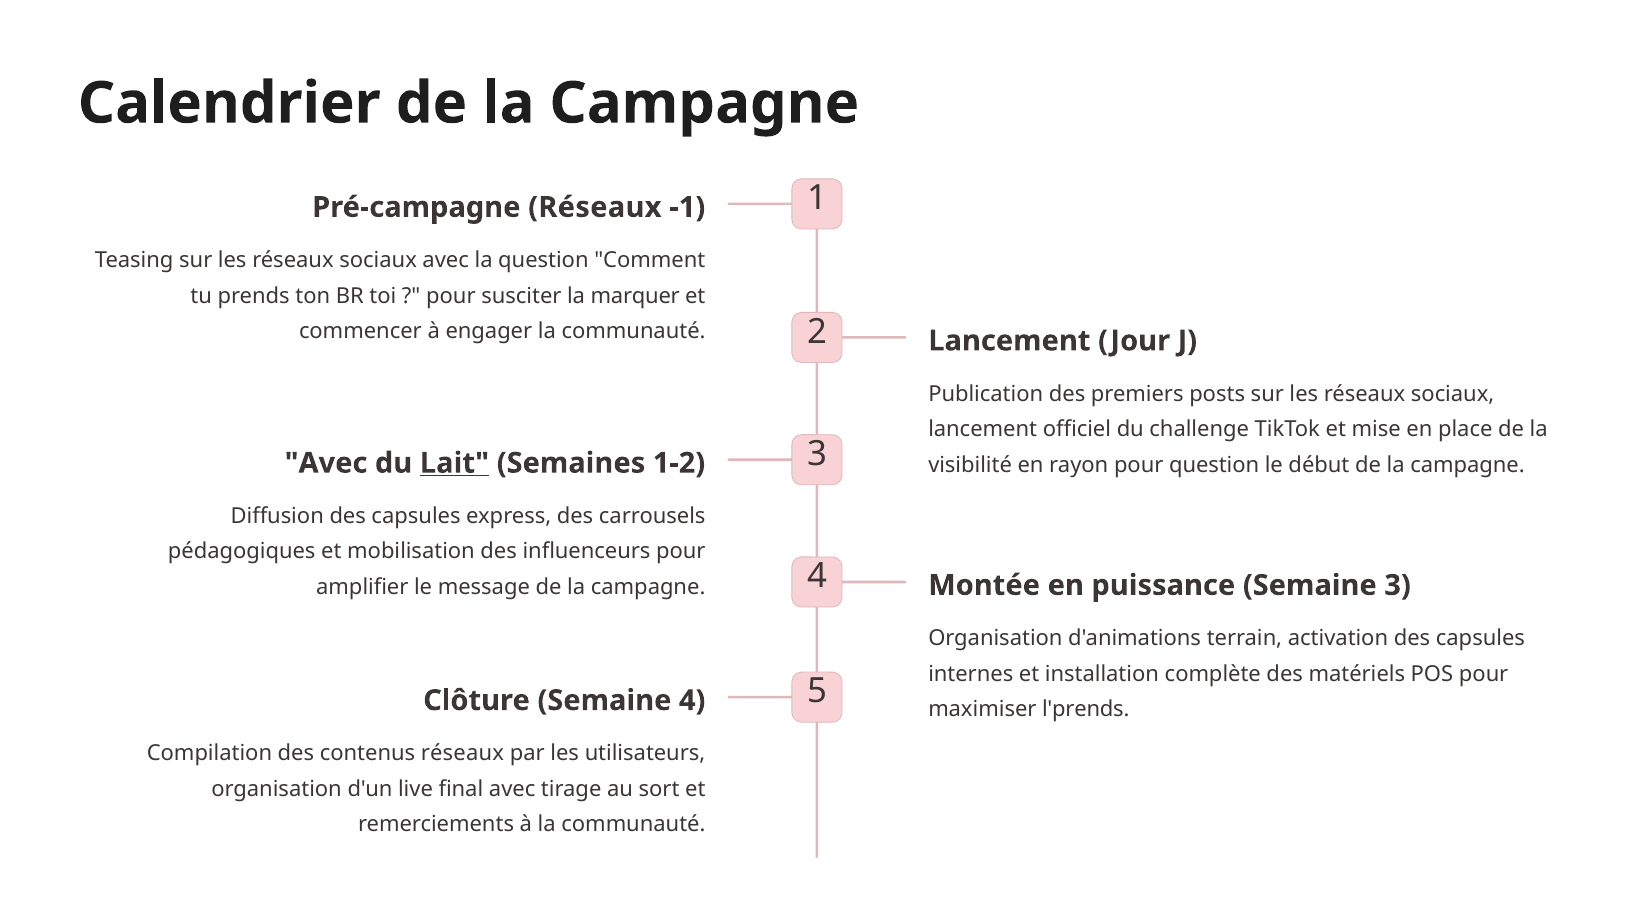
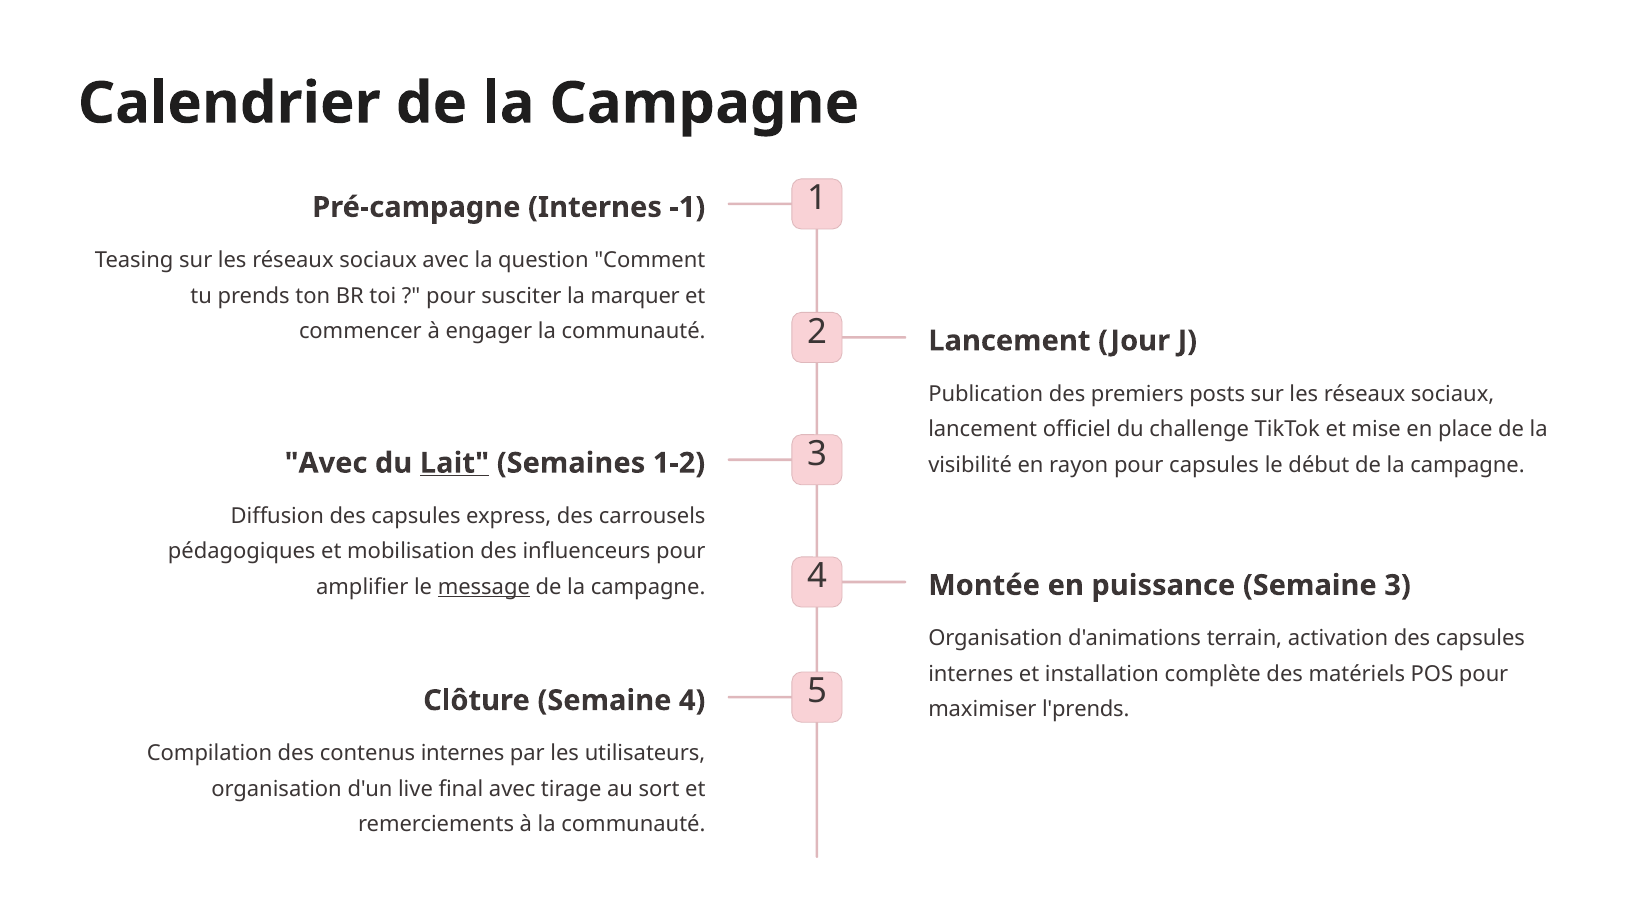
Pré-campagne Réseaux: Réseaux -> Internes (595, 207)
pour question: question -> capsules (1214, 465)
message underline: none -> present (484, 587)
contenus réseaux: réseaux -> internes (463, 754)
